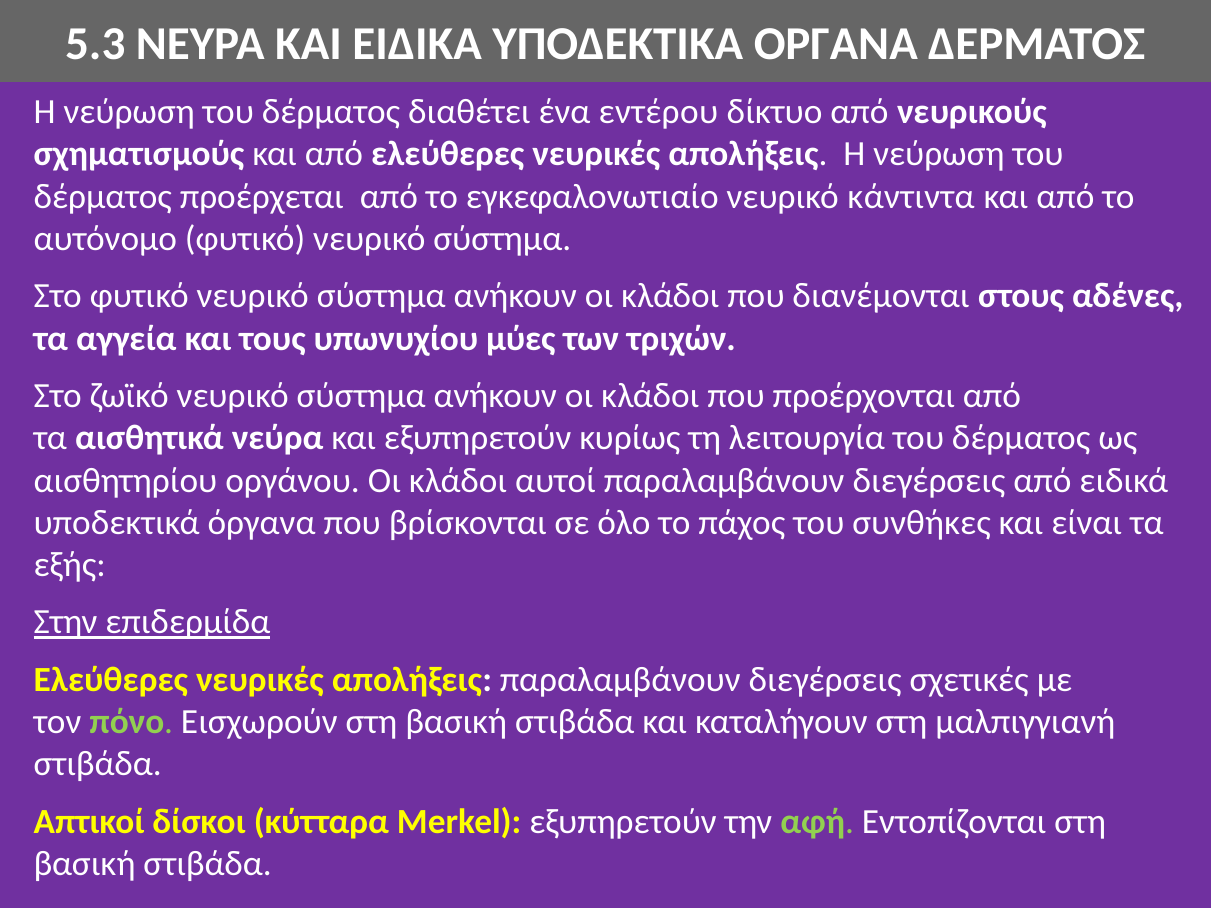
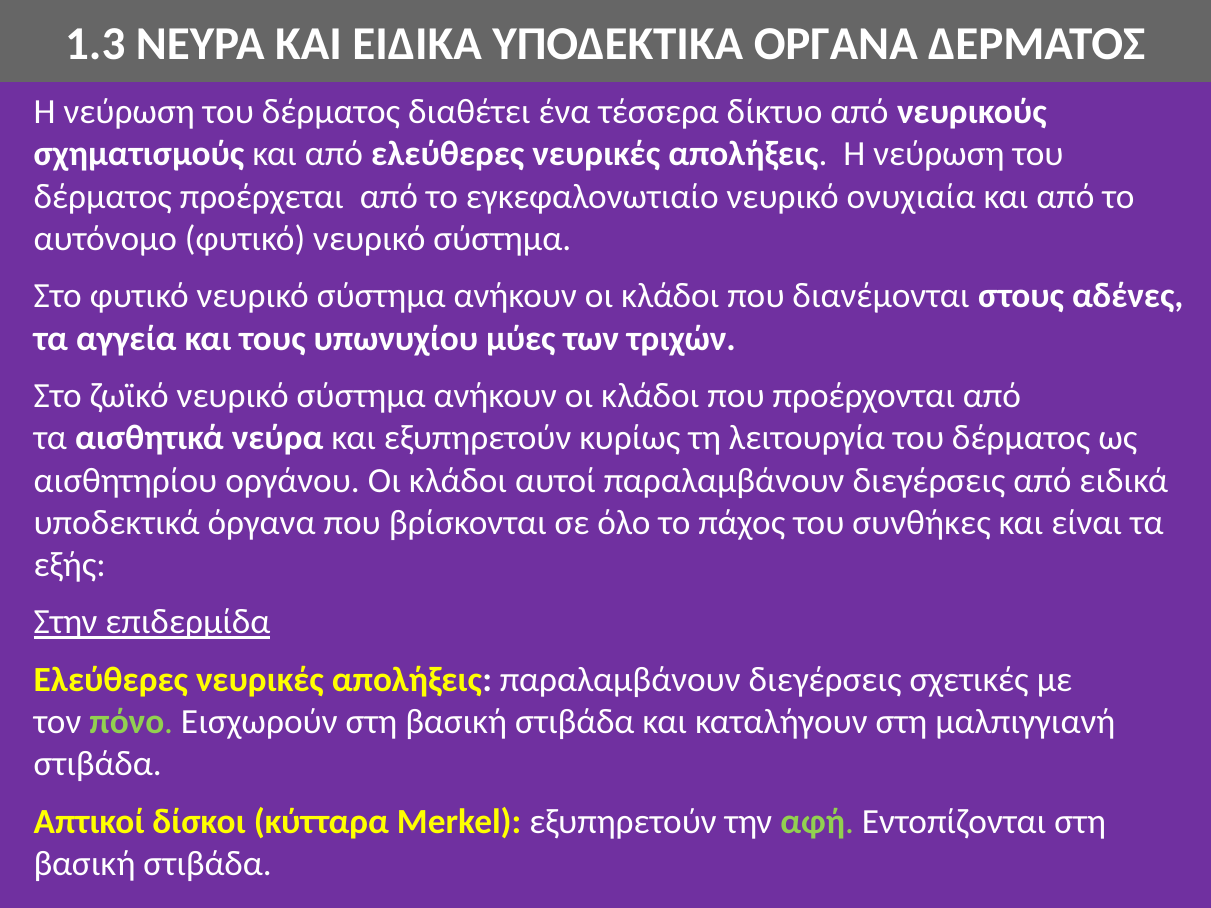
5.3: 5.3 -> 1.3 (95, 44)
εντέρου: εντέρου -> τέσσερα (659, 112)
κάντιντα: κάντιντα -> ονυχιαία (911, 197)
